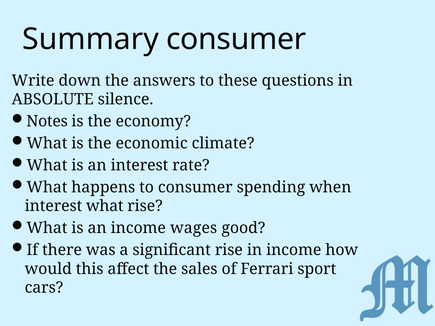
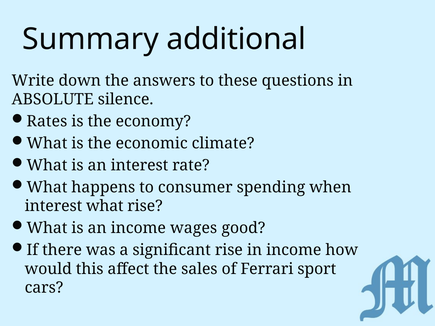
Summary consumer: consumer -> additional (236, 39)
Notes: Notes -> Rates (47, 122)
